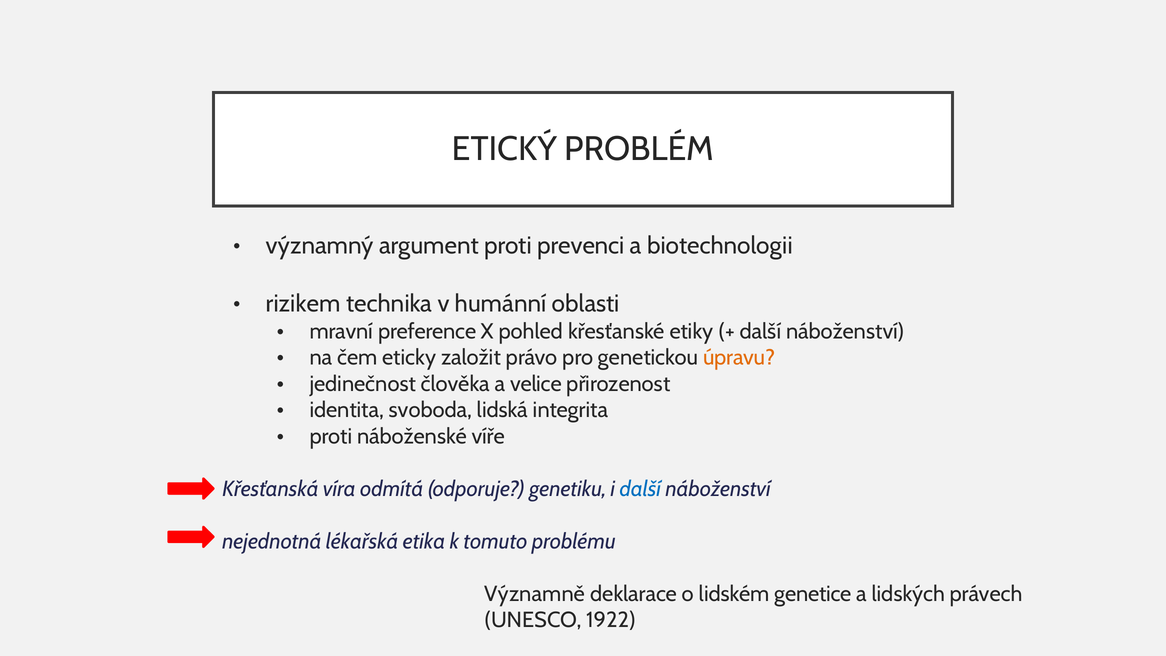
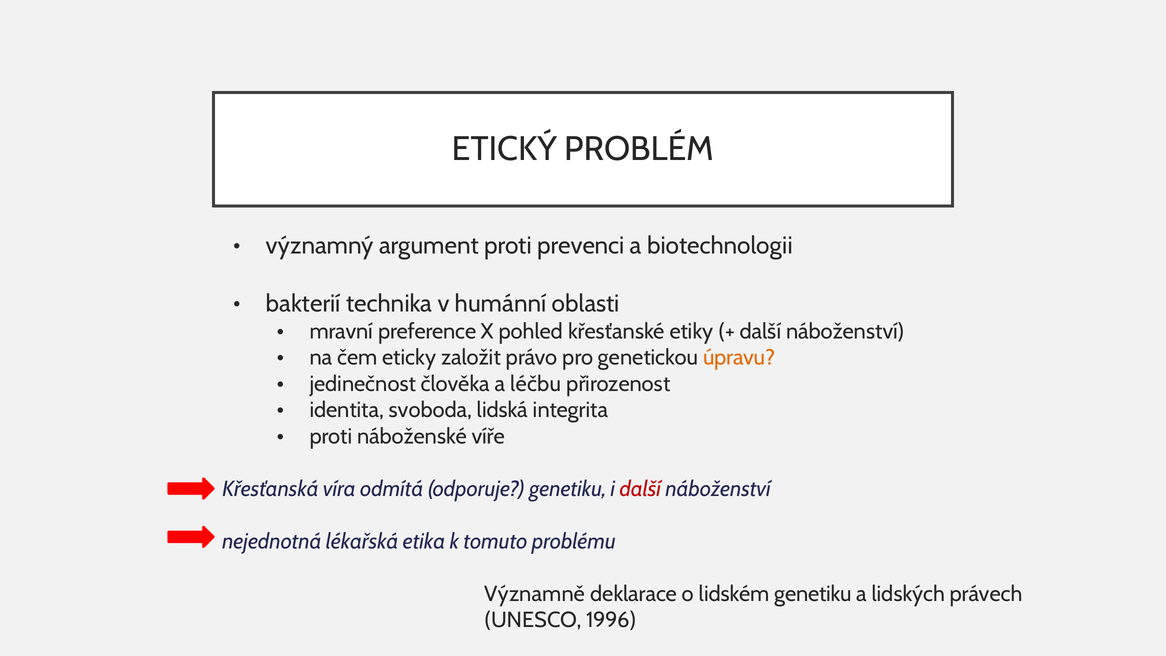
rizikem: rizikem -> bakterií (303, 304)
velice: velice -> léčbu (536, 384)
další colour: blue -> red (640, 489)
lidském genetice: genetice -> genetiku (813, 594)
1922: 1922 -> 1996 (611, 620)
